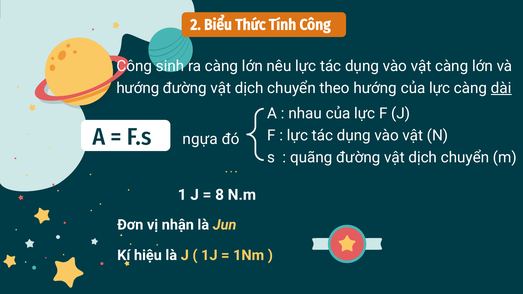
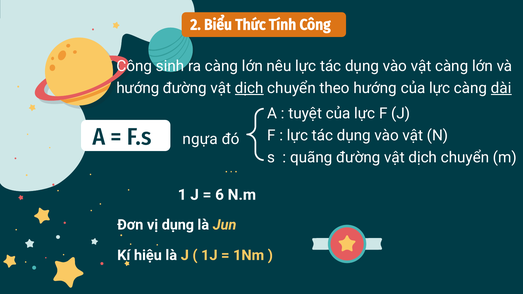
dịch underline: none -> present (249, 88)
nhau: nhau -> tuyệt (305, 114)
8: 8 -> 6 (220, 195)
vị nhận: nhận -> dụng (178, 225)
